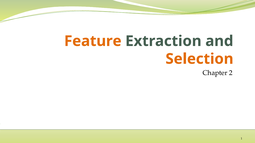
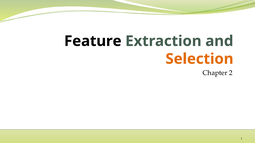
Feature colour: orange -> black (93, 41)
